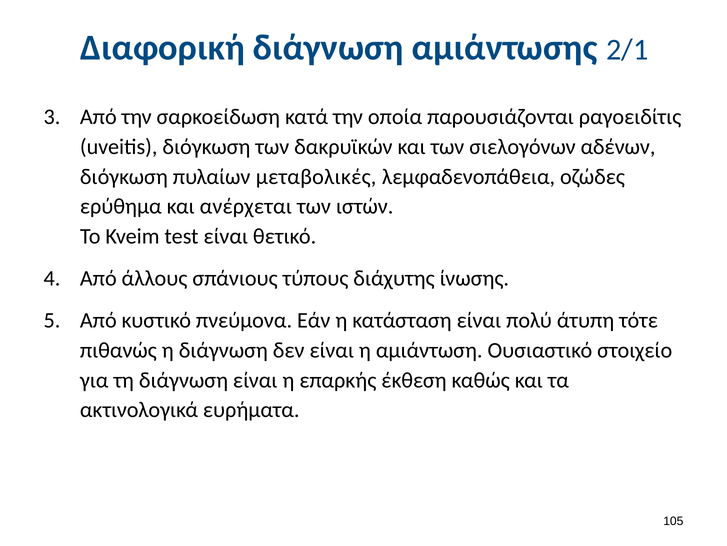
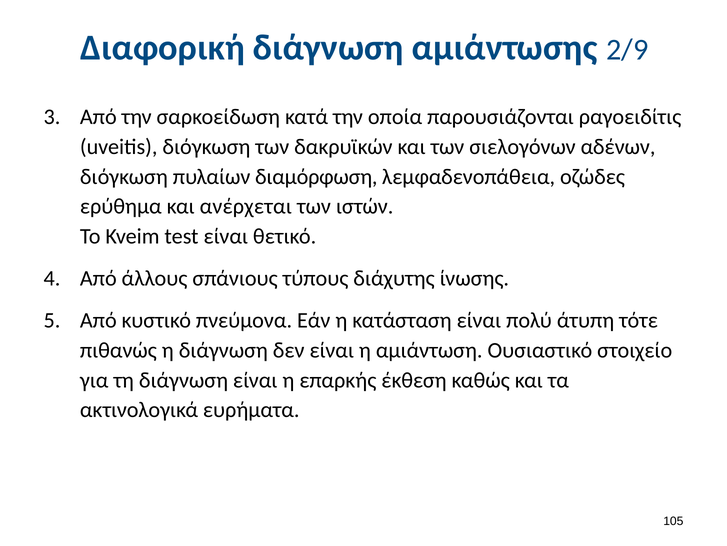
2/1: 2/1 -> 2/9 (627, 50)
μεταβολικές: μεταβολικές -> διαμόρφωση (316, 176)
